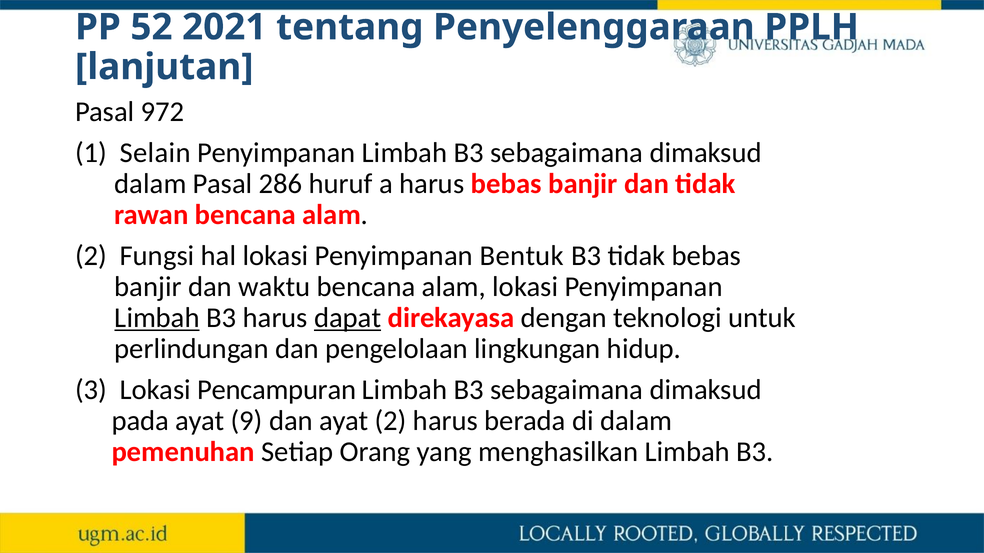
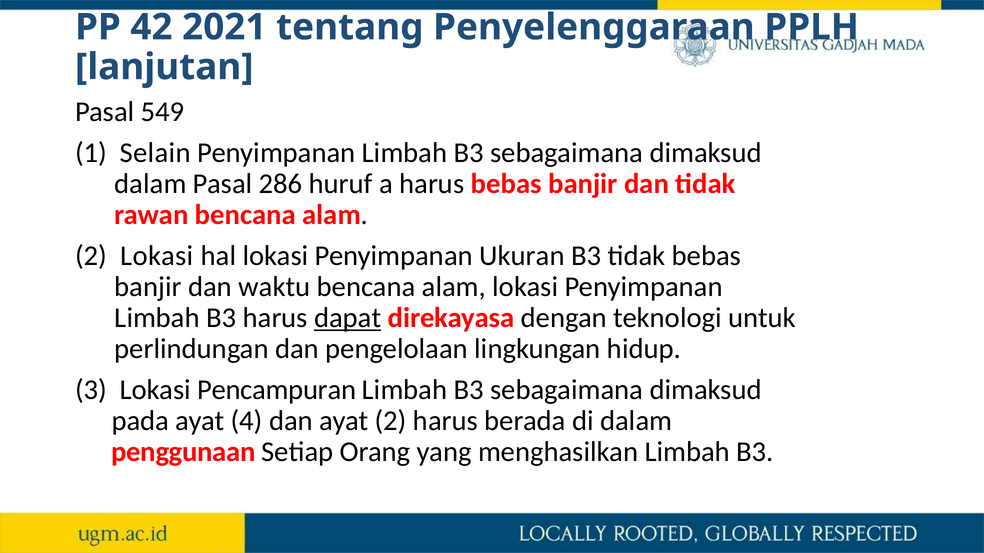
52: 52 -> 42 (151, 27)
972: 972 -> 549 (163, 112)
2 Fungsi: Fungsi -> Lokasi (157, 256)
Bentuk: Bentuk -> Ukuran (522, 256)
Limbah underline: present -> none (157, 318)
9: 9 -> 4 (247, 421)
pemenuhan: pemenuhan -> penggunaan (183, 452)
